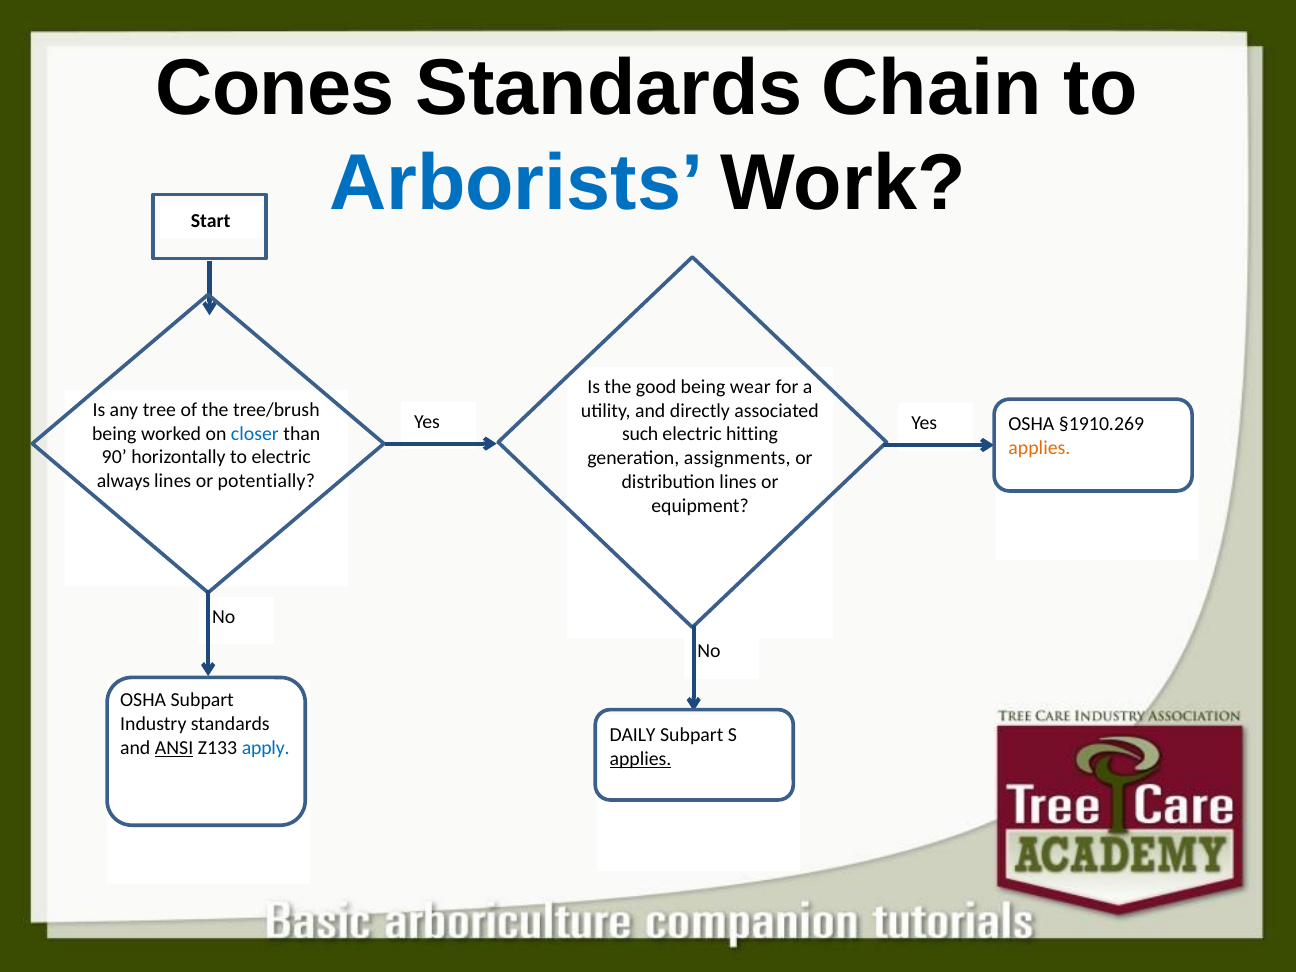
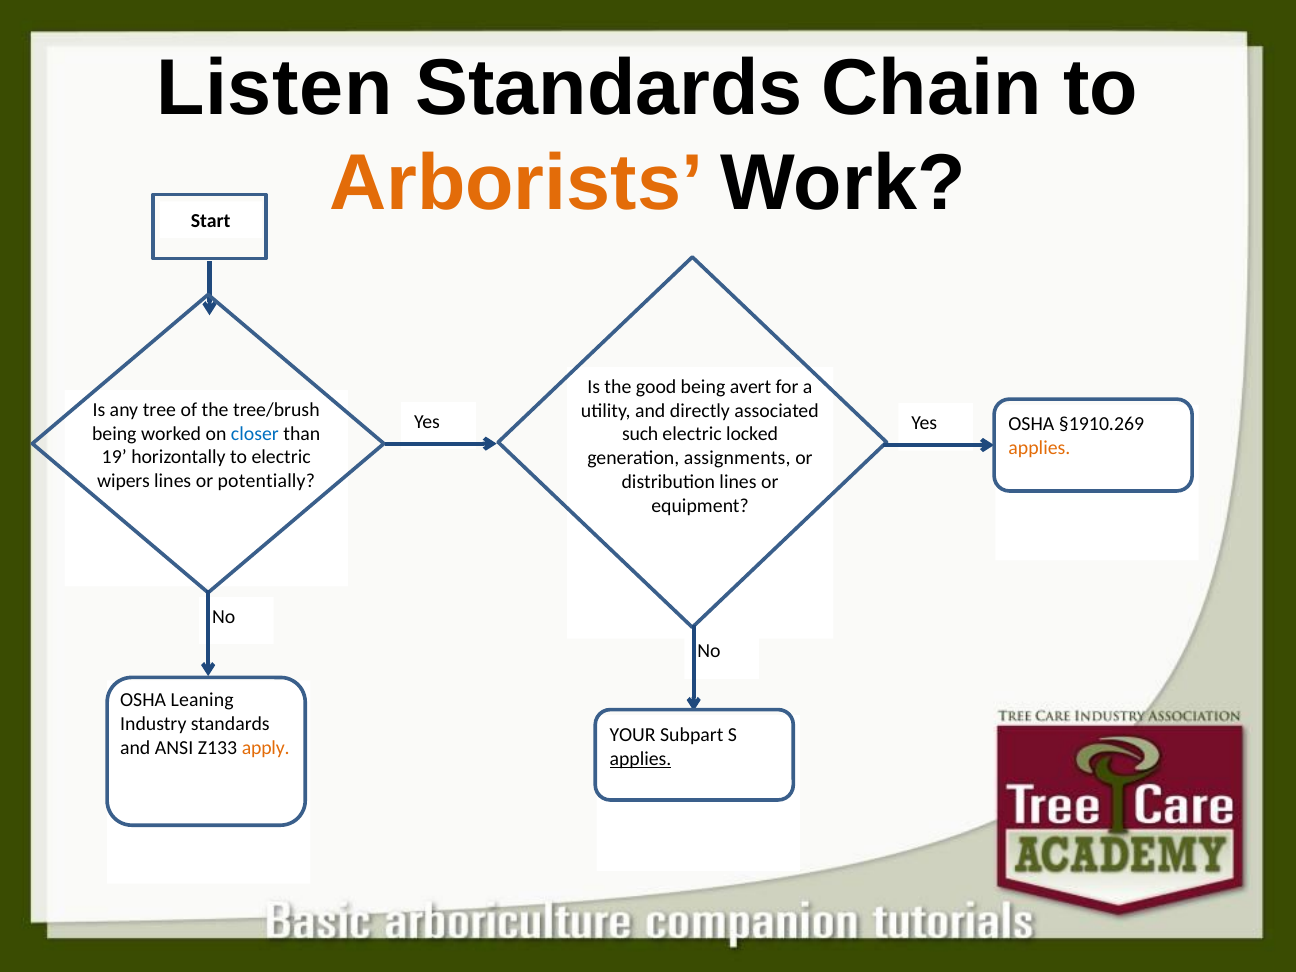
Cones: Cones -> Listen (275, 89)
Arborists colour: blue -> orange (516, 184)
wear: wear -> avert (750, 387)
hitting: hitting -> locked (752, 434)
90: 90 -> 19 (114, 457)
always: always -> wipers (124, 481)
OSHA Subpart: Subpart -> Leaning (202, 700)
DAILY: DAILY -> YOUR (633, 735)
ANSI underline: present -> none (174, 748)
apply colour: blue -> orange (266, 748)
